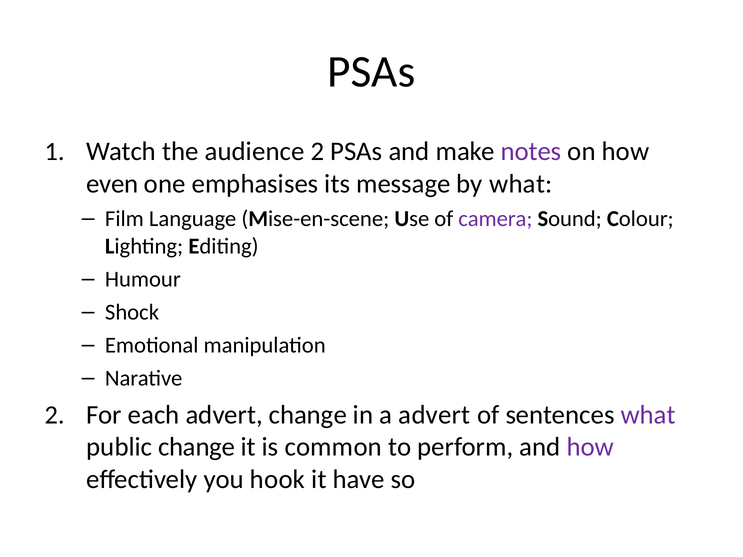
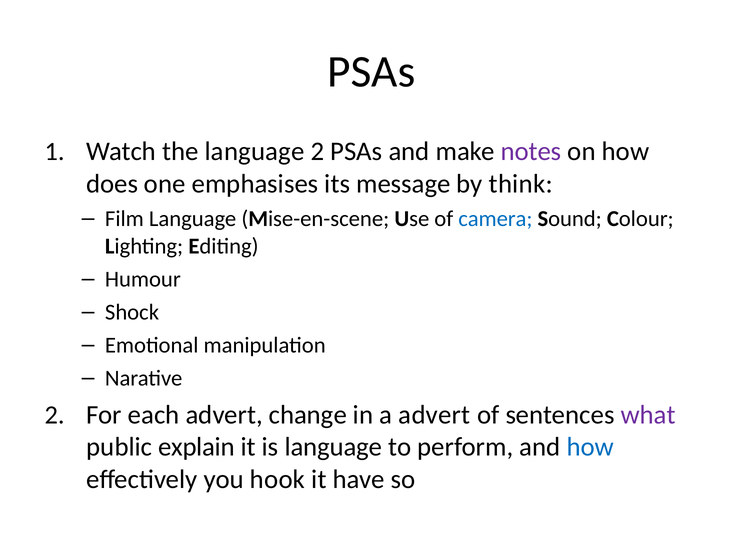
the audience: audience -> language (255, 152)
even: even -> does (112, 184)
by what: what -> think (521, 184)
camera colour: purple -> blue (495, 219)
public change: change -> explain (197, 447)
is common: common -> language (333, 447)
how colour: purple -> blue (590, 447)
